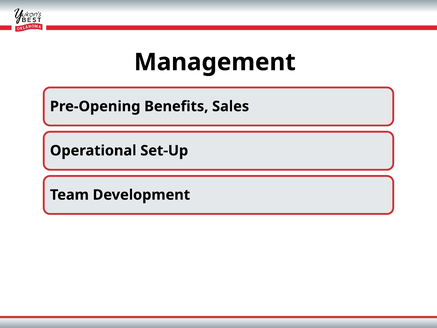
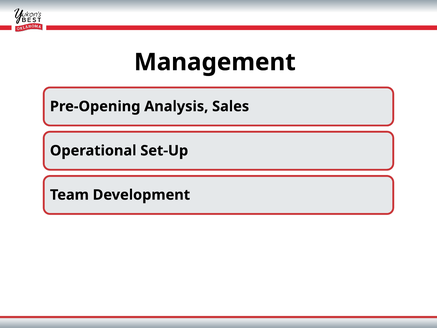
Benefits: Benefits -> Analysis (176, 106)
